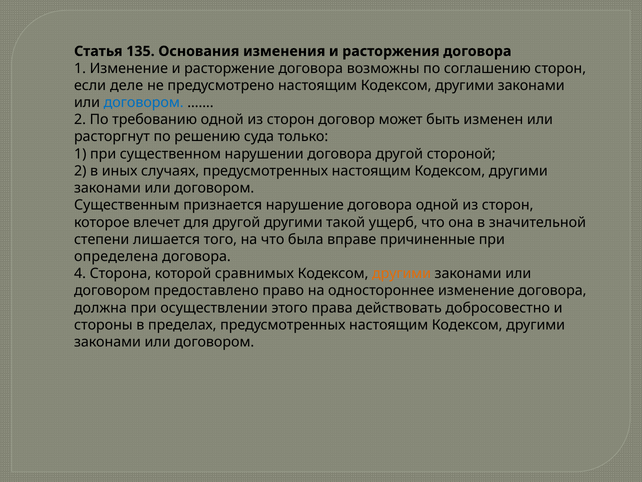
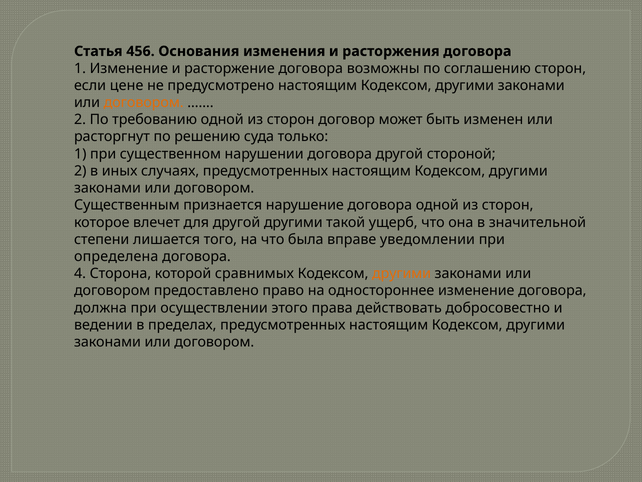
135: 135 -> 456 (140, 51)
деле: деле -> цене (127, 85)
договором colour: blue -> orange (144, 102)
причиненные: причиненные -> уведомлении (427, 239)
стороны: стороны -> ведении (103, 325)
